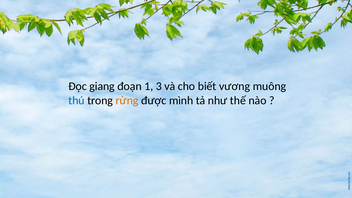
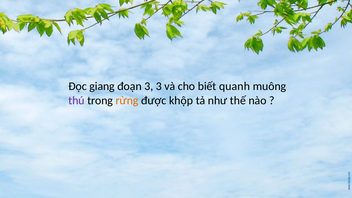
đoạn 1: 1 -> 3 (149, 86)
vương: vương -> quanh (235, 86)
thú colour: blue -> purple (77, 100)
mình: mình -> khộp (181, 100)
